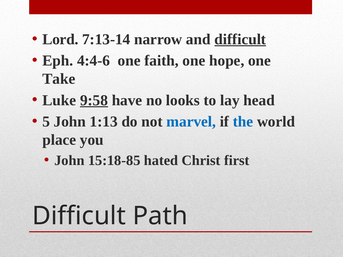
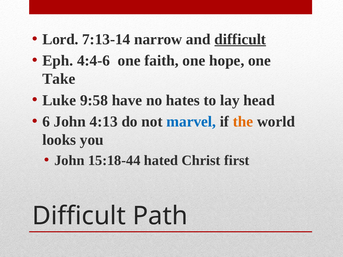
9:58 underline: present -> none (94, 100)
looks: looks -> hates (183, 100)
5: 5 -> 6 (46, 122)
1:13: 1:13 -> 4:13 (104, 122)
the colour: blue -> orange (243, 122)
place: place -> looks (59, 140)
15:18-85: 15:18-85 -> 15:18-44 (114, 161)
